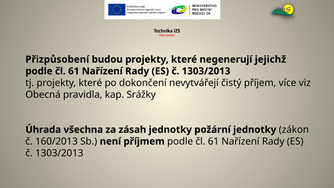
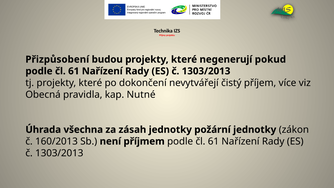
jejichž: jejichž -> pokud (270, 59)
Srážky: Srážky -> Nutné (141, 94)
